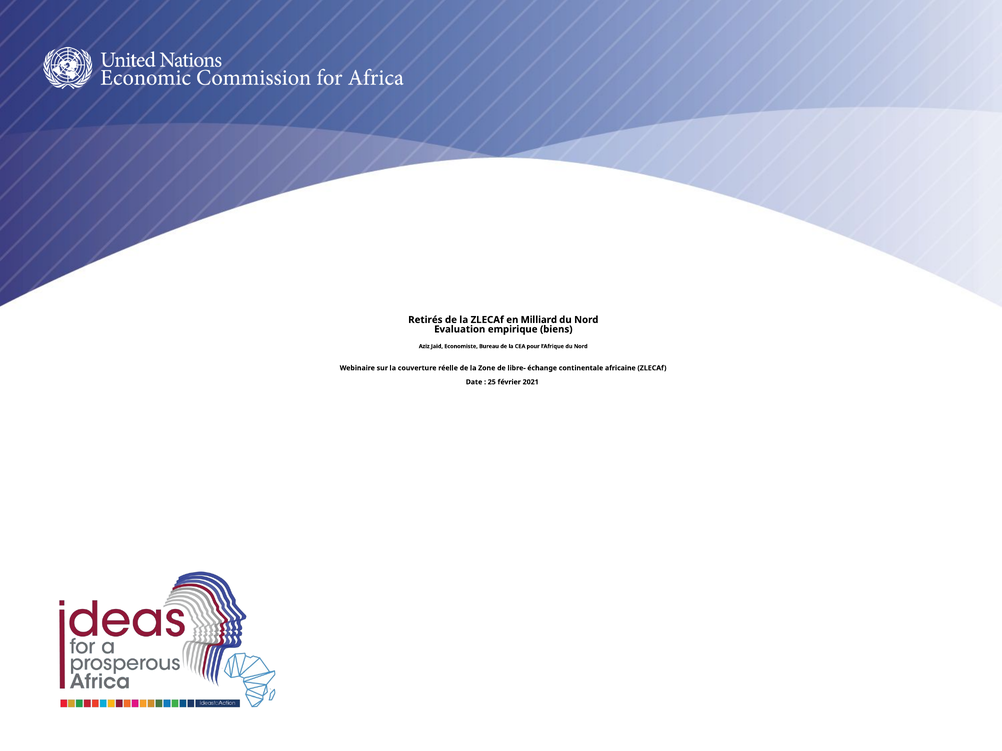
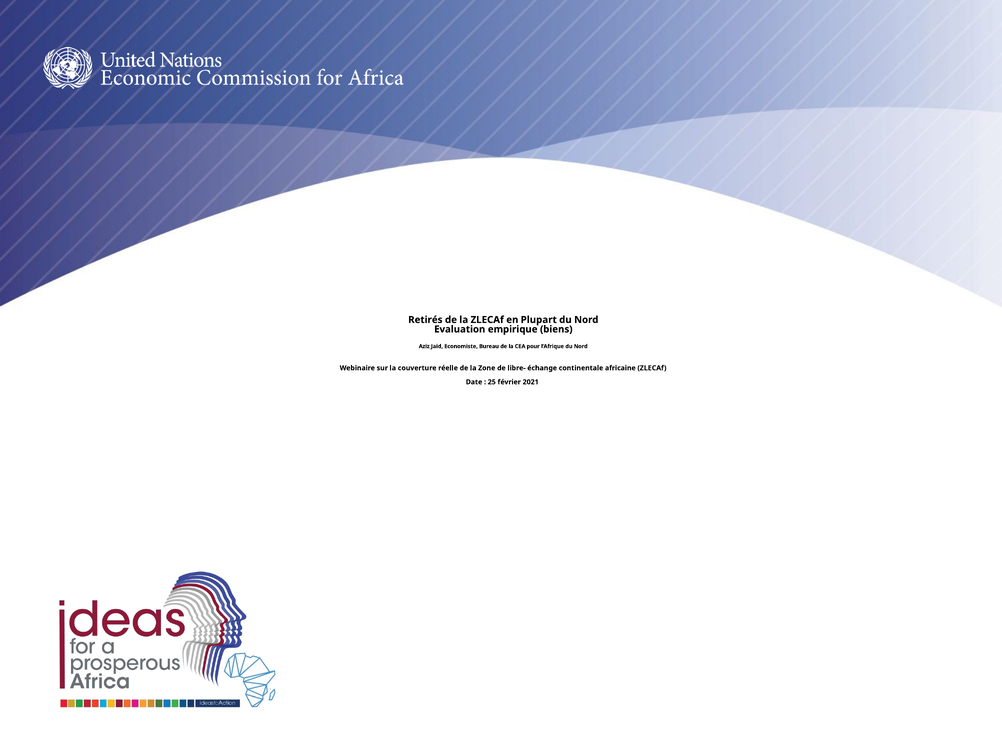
Milliard: Milliard -> Plupart (539, 320)
